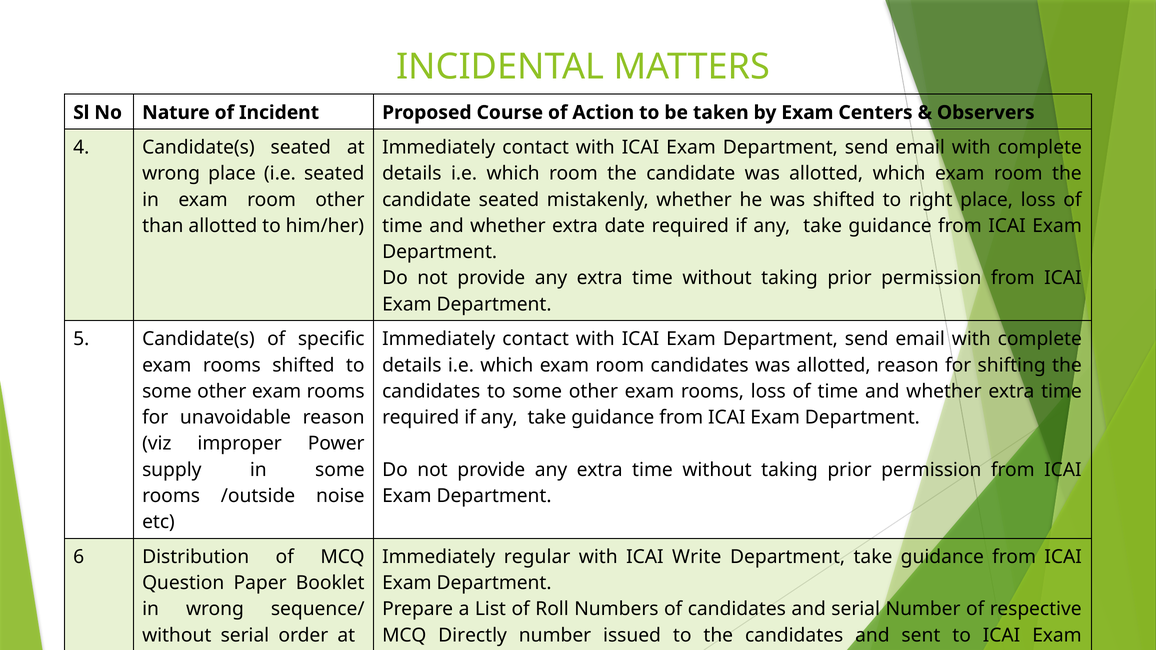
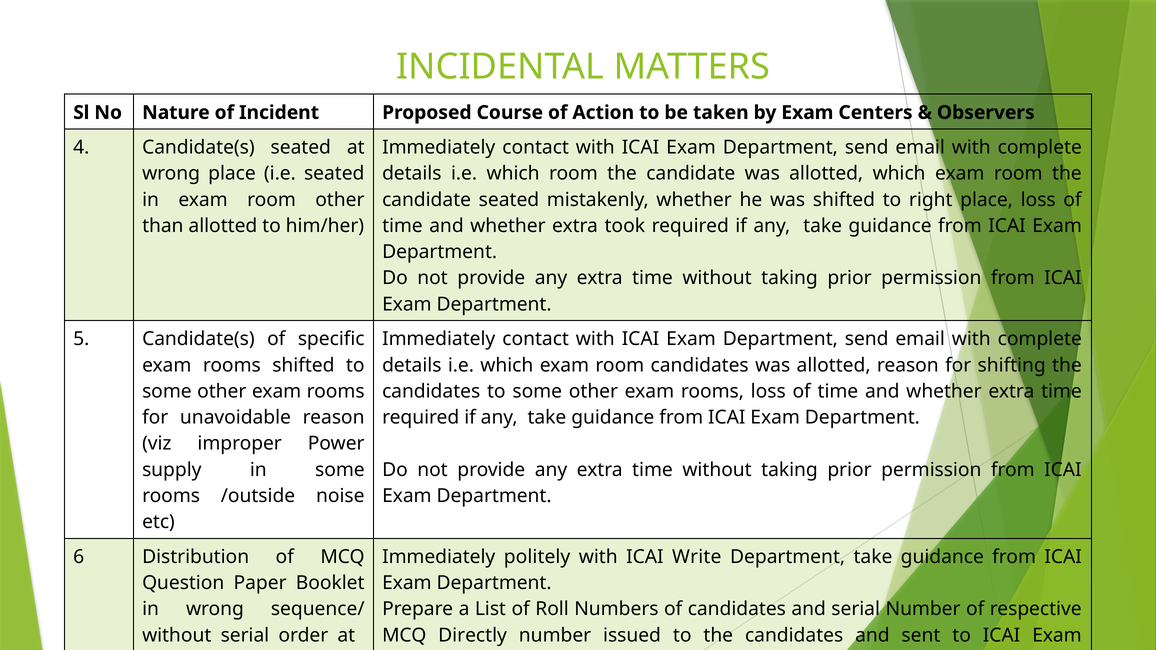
date: date -> took (625, 226)
regular: regular -> politely (537, 557)
